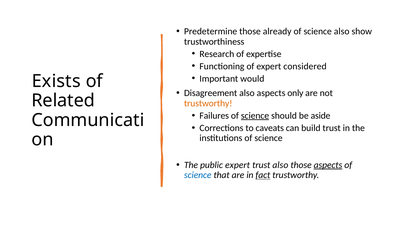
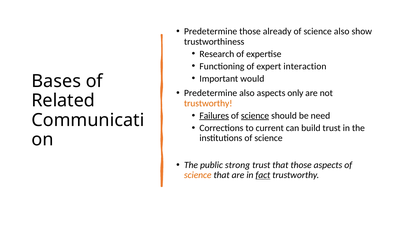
considered: considered -> interaction (305, 66)
Exists: Exists -> Bases (56, 81)
Disagreement: Disagreement -> Predetermine (211, 93)
Failures underline: none -> present (214, 115)
aside: aside -> need (320, 115)
caveats: caveats -> current (270, 128)
public expert: expert -> strong (238, 165)
trust also: also -> that (280, 165)
aspects underline: present -> none (328, 165)
science colour: blue -> orange (198, 175)
